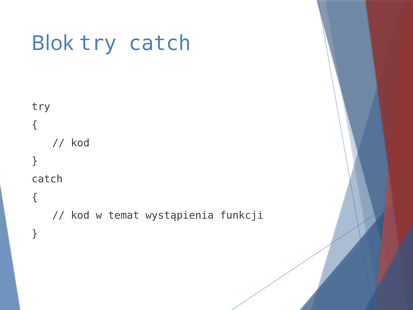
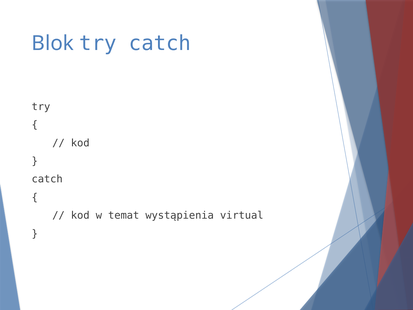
funkcji: funkcji -> virtual (242, 215)
